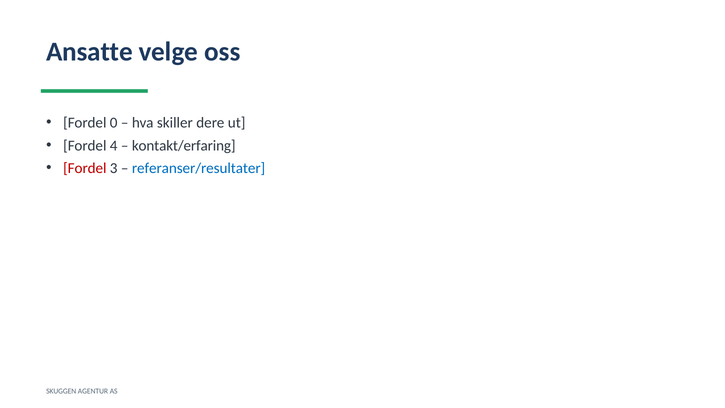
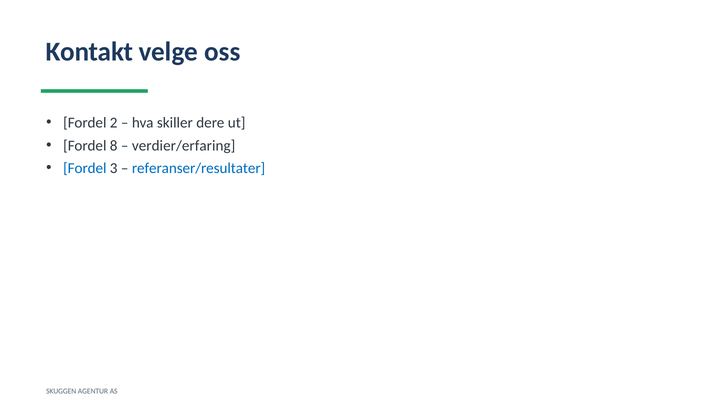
Ansatte: Ansatte -> Kontakt (89, 52)
0: 0 -> 2 (114, 123)
4: 4 -> 8 (114, 145)
kontakt/erfaring: kontakt/erfaring -> verdier/erfaring (184, 145)
Fordel colour: red -> blue (85, 168)
